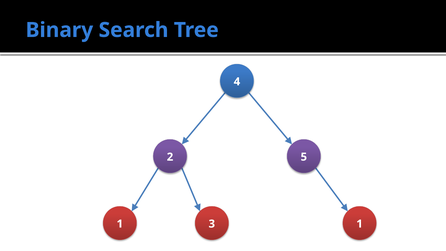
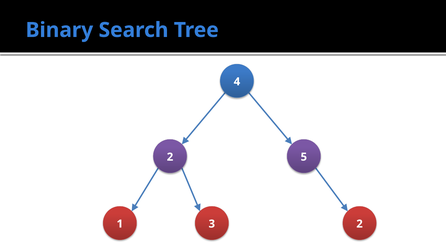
3 1: 1 -> 2 (360, 224)
